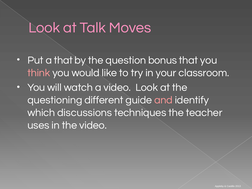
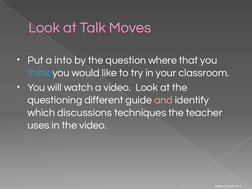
a that: that -> into (63, 60)
bonus: bonus -> where (163, 60)
think colour: pink -> light blue (39, 73)
